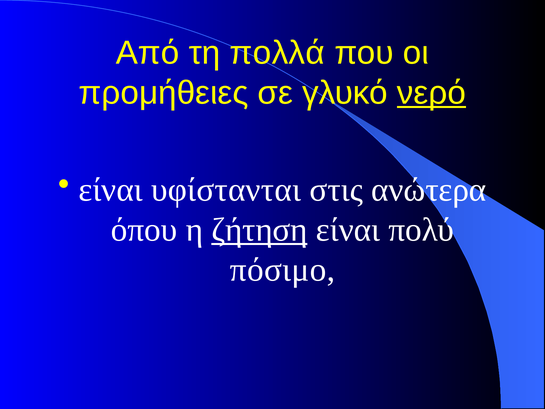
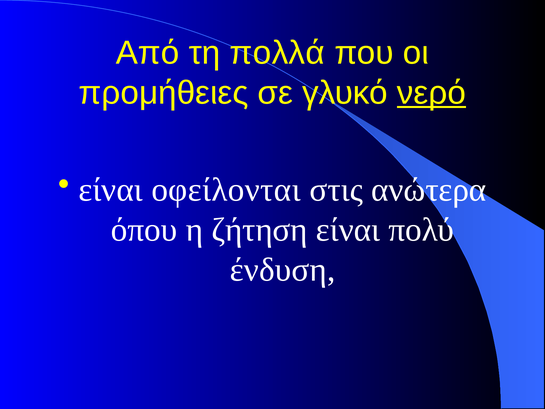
υφίστανται: υφίστανται -> οφείλονται (226, 190)
ζήτηση underline: present -> none (260, 230)
πόσιμο: πόσιμο -> ένδυση (283, 270)
